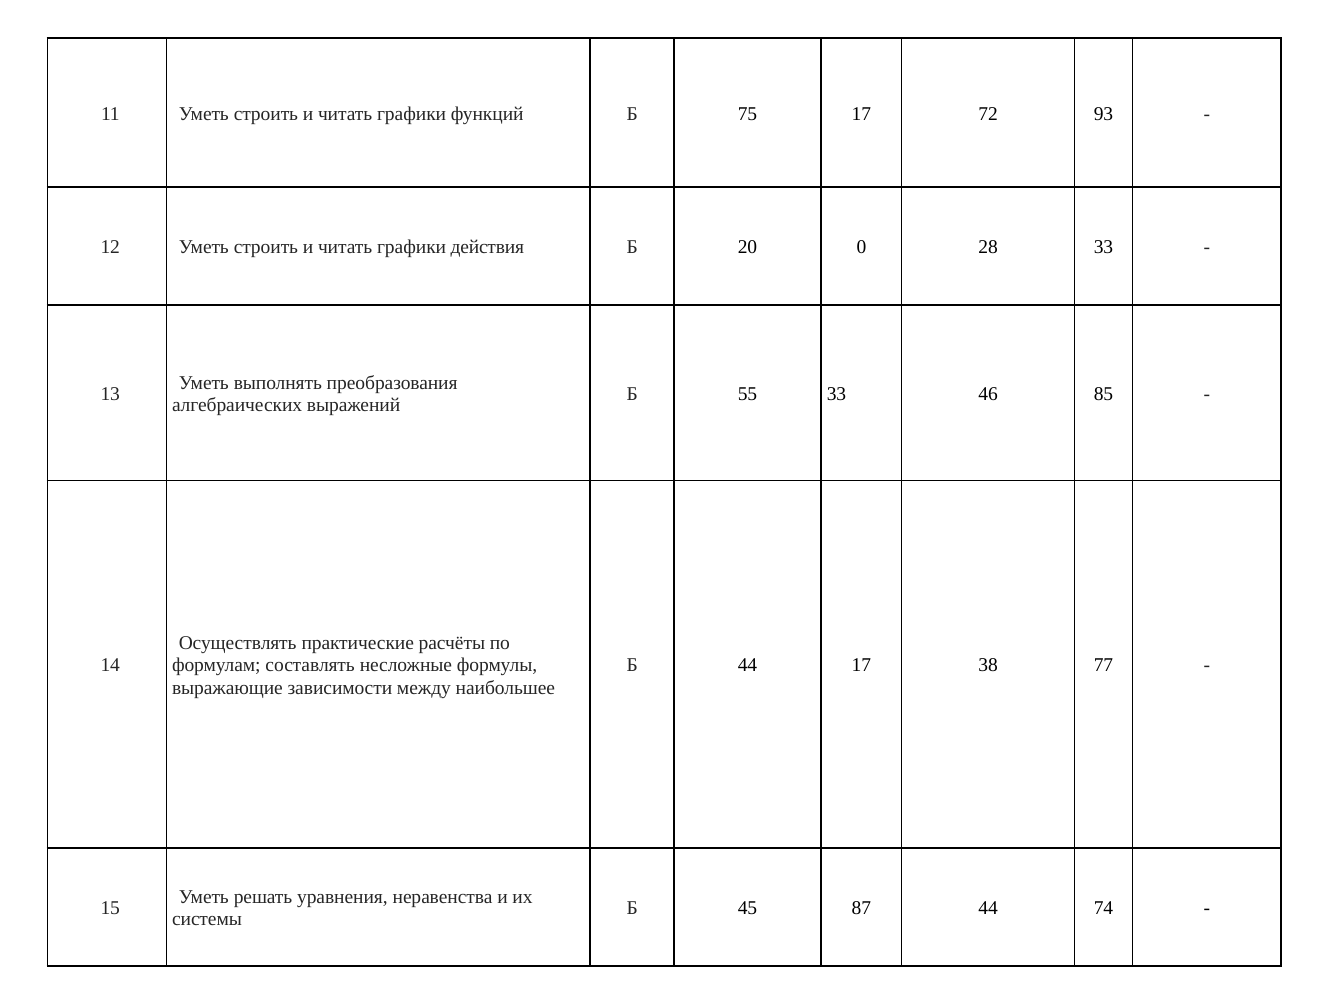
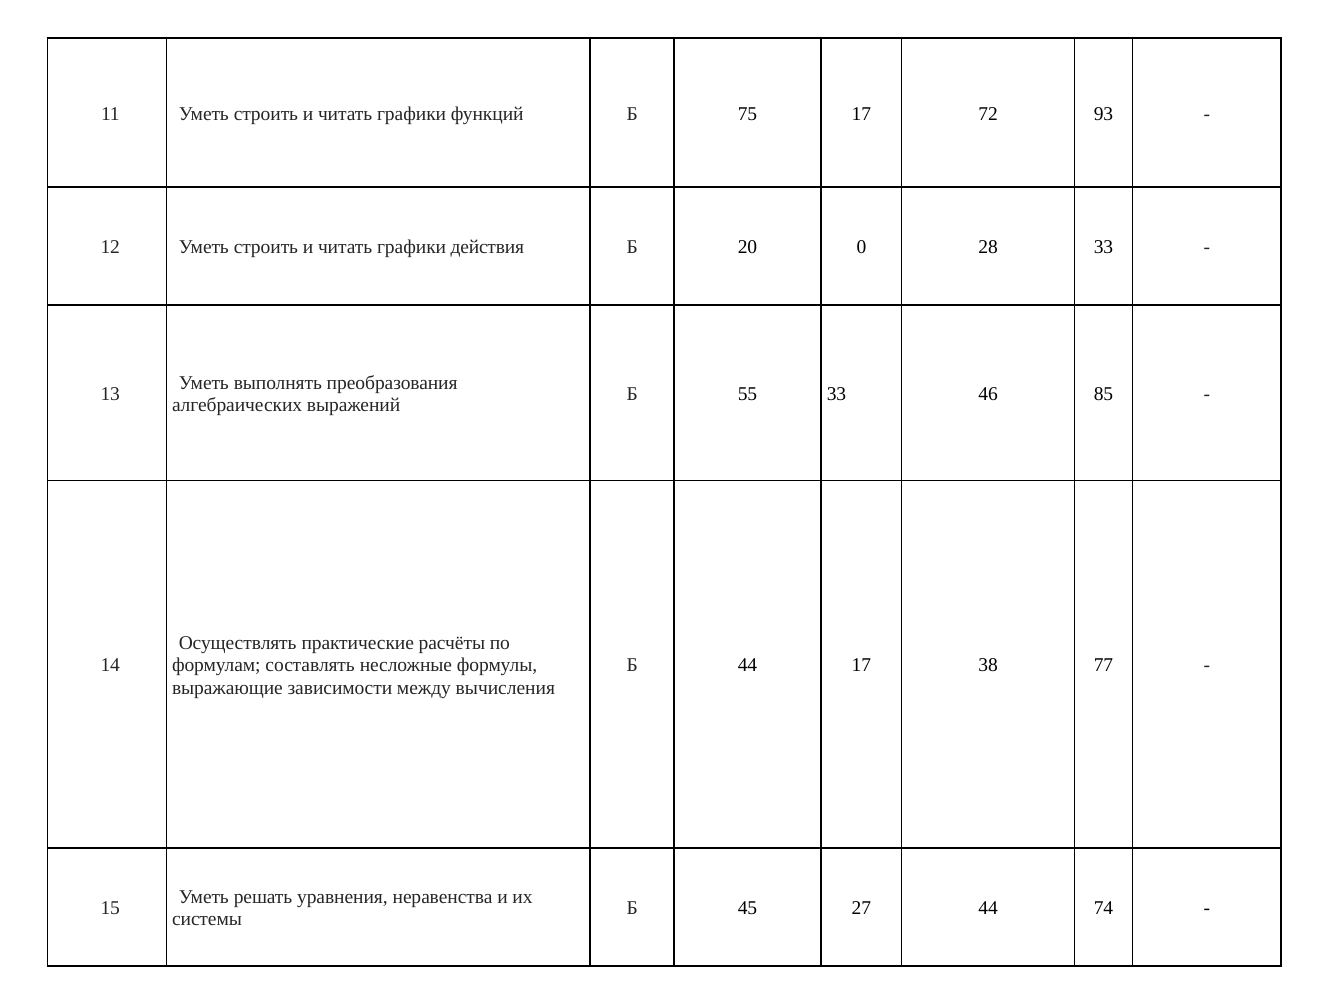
наибольшее: наибольшее -> вычисления (505, 689)
87: 87 -> 27 (861, 908)
